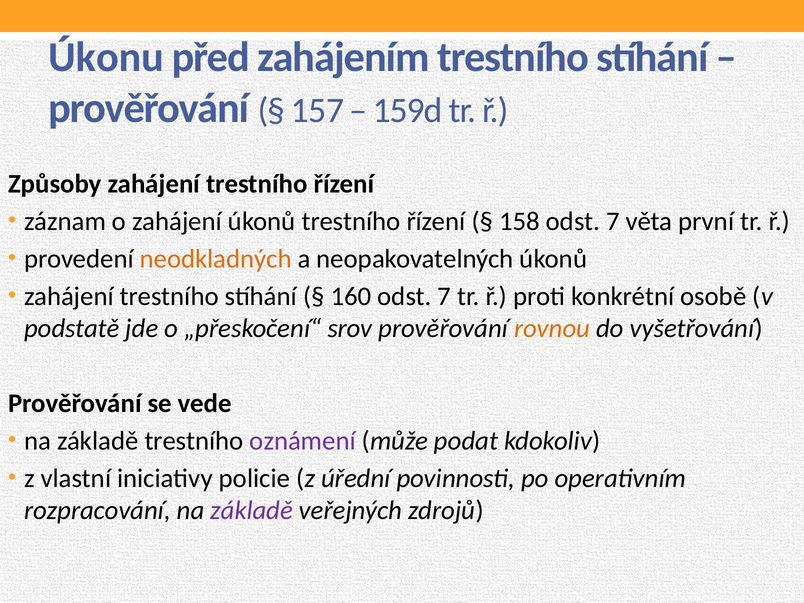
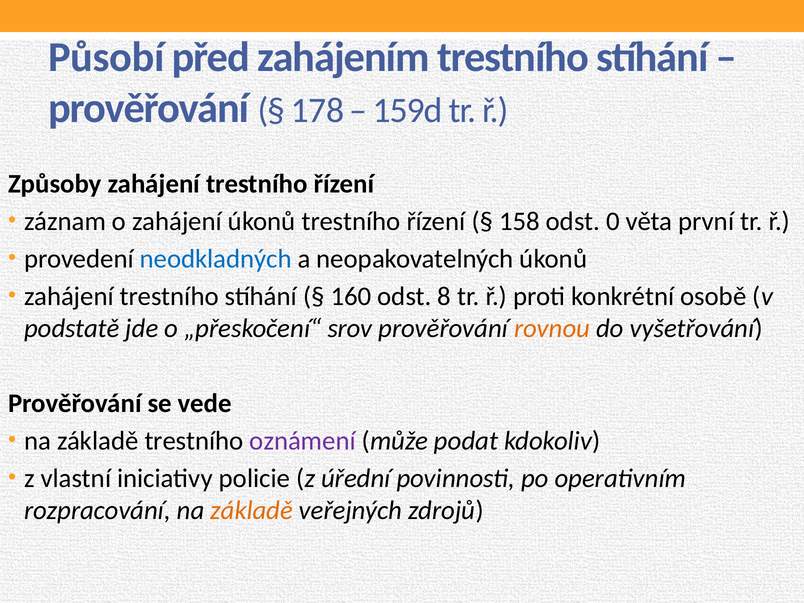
Úkonu: Úkonu -> Působí (106, 57)
157: 157 -> 178 (317, 111)
158 odst 7: 7 -> 0 (613, 221)
neodkladných colour: orange -> blue (216, 259)
160 odst 7: 7 -> 8 (444, 296)
základě colour: purple -> orange (252, 511)
